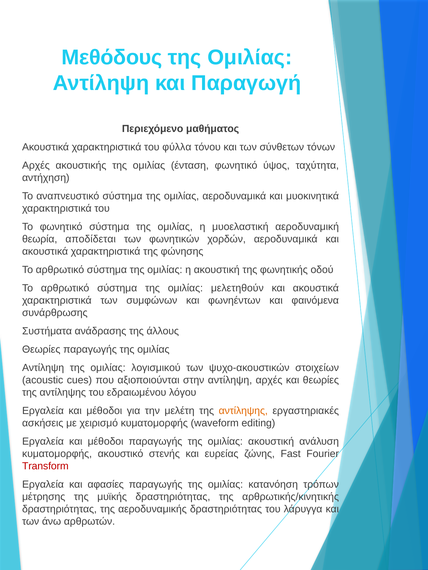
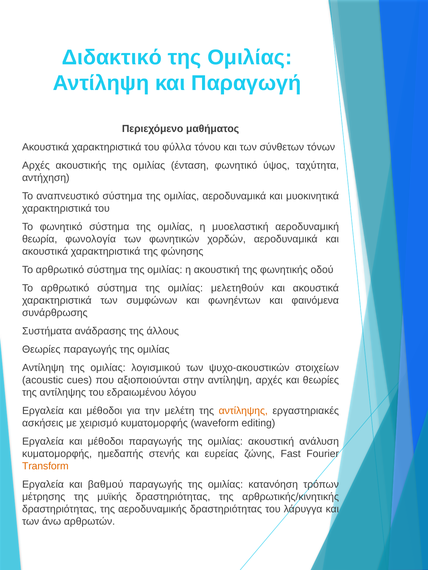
Μεθόδους: Μεθόδους -> Διδακτικό (112, 58)
αποδίδεται: αποδίδεται -> φωνολογία (91, 239)
ακουστικό: ακουστικό -> ημεδαπής (120, 454)
Transform colour: red -> orange (45, 467)
αφασίες: αφασίες -> βαθμού (106, 485)
